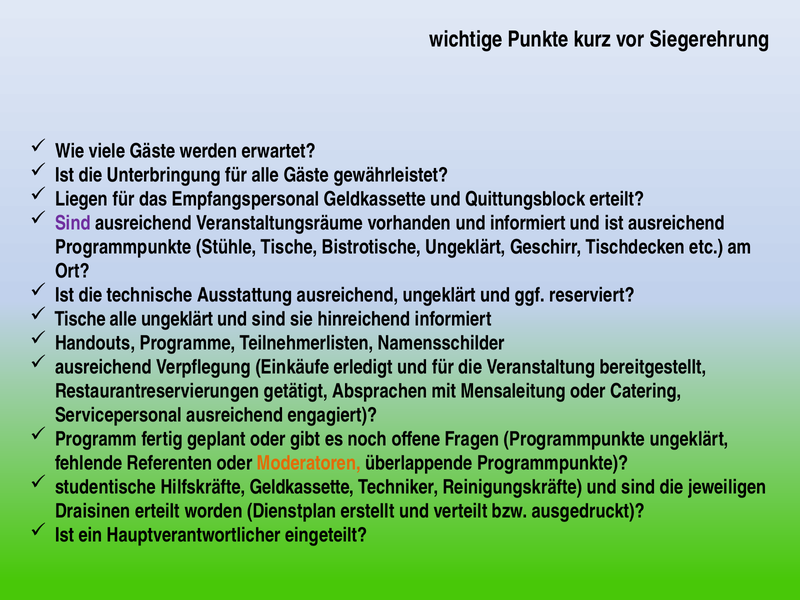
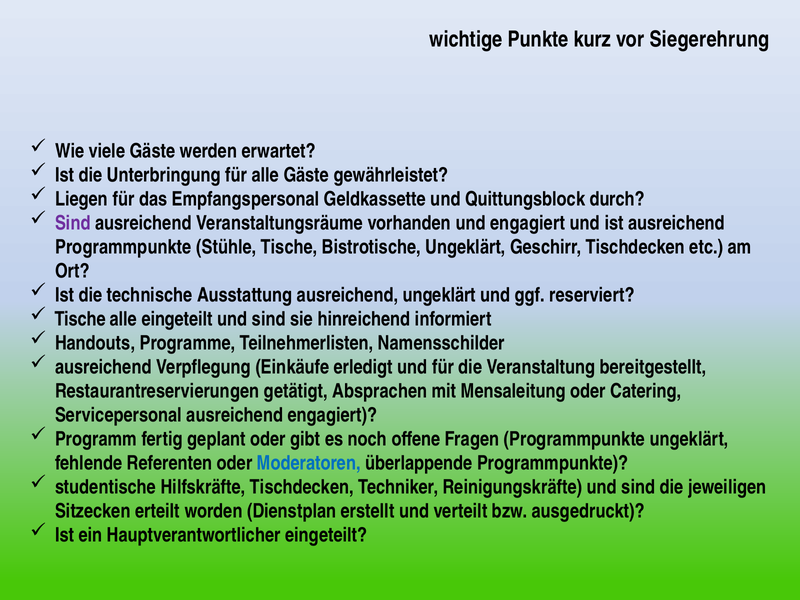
Quittungsblock erteilt: erteilt -> durch (617, 199)
und informiert: informiert -> engagiert (528, 223)
alle ungeklärt: ungeklärt -> eingeteilt (177, 319)
Moderatoren colour: orange -> blue (309, 463)
Hilfskräfte Geldkassette: Geldkassette -> Tischdecken (302, 487)
Draisinen: Draisinen -> Sitzecken (93, 511)
